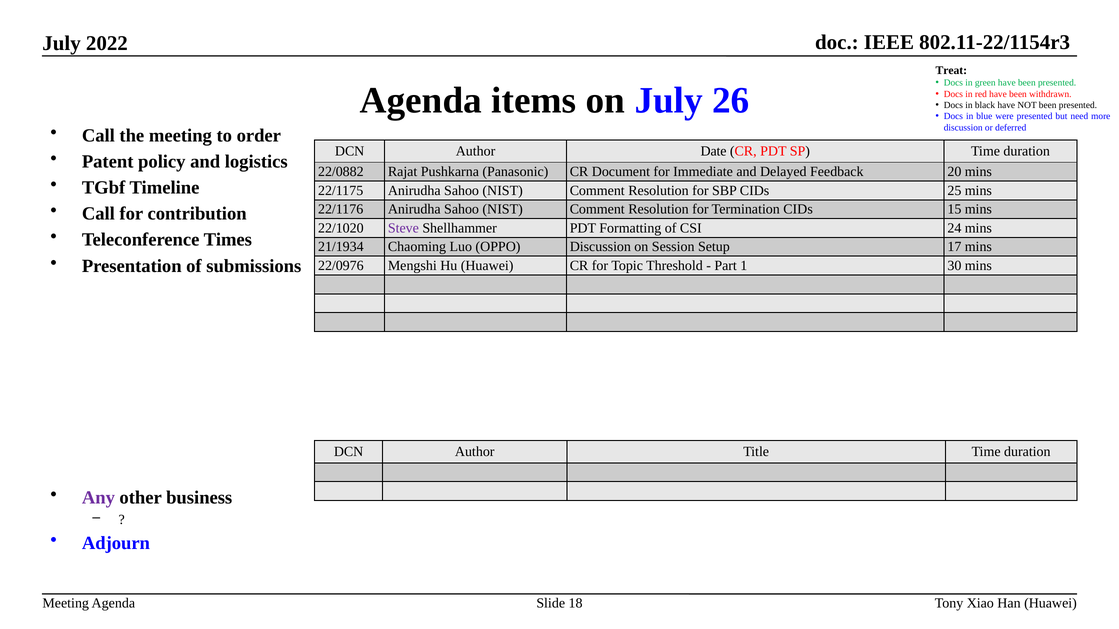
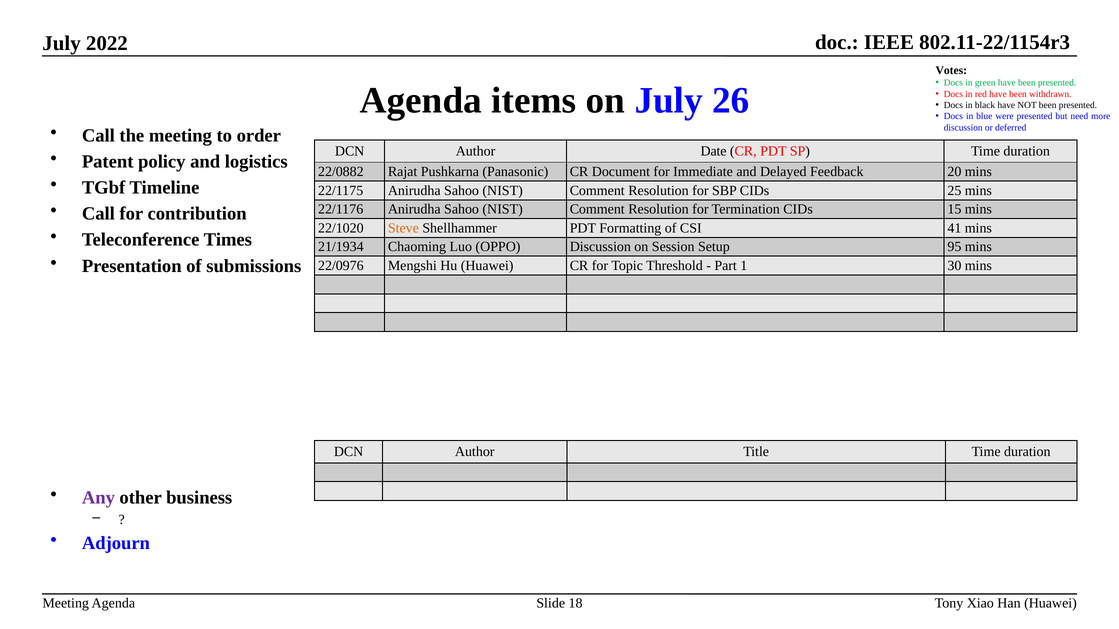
Treat: Treat -> Votes (951, 70)
Steve colour: purple -> orange (403, 228)
24: 24 -> 41 (954, 228)
17: 17 -> 95 (954, 247)
